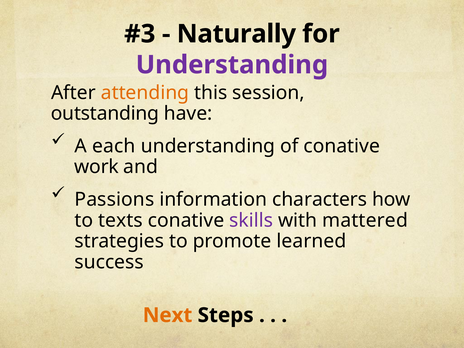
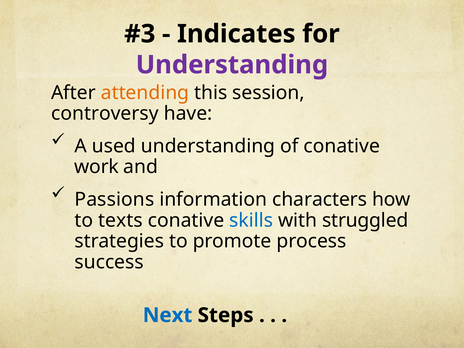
Naturally: Naturally -> Indicates (236, 34)
outstanding: outstanding -> controversy (105, 114)
each: each -> used (114, 146)
skills colour: purple -> blue (251, 220)
mattered: mattered -> struggled (365, 220)
learned: learned -> process (311, 241)
Next colour: orange -> blue (168, 315)
